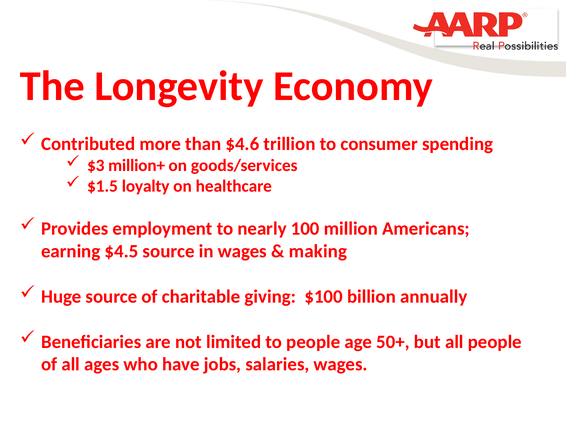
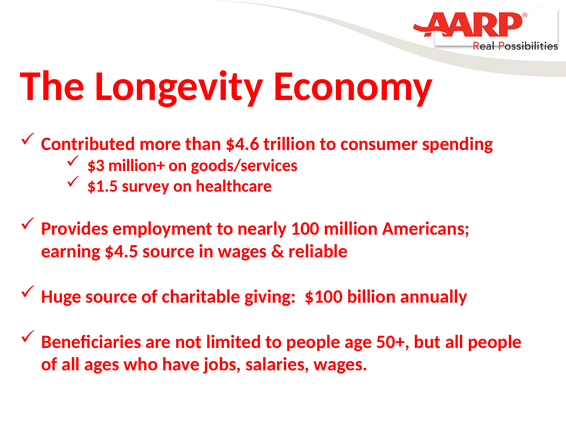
loyalty: loyalty -> survey (146, 186)
making: making -> reliable (318, 252)
